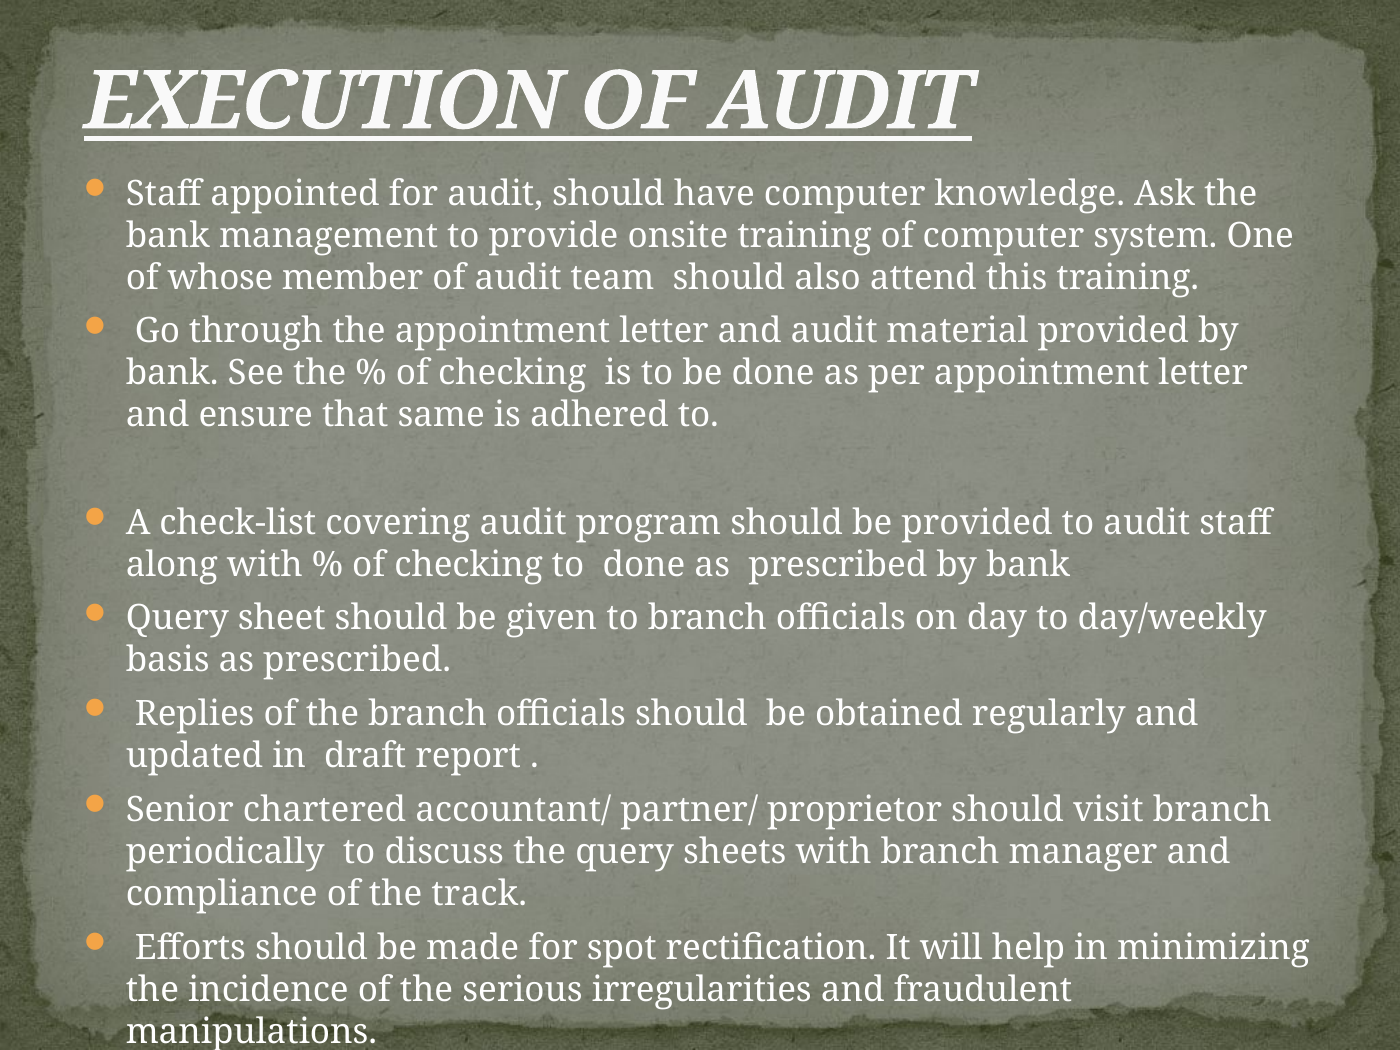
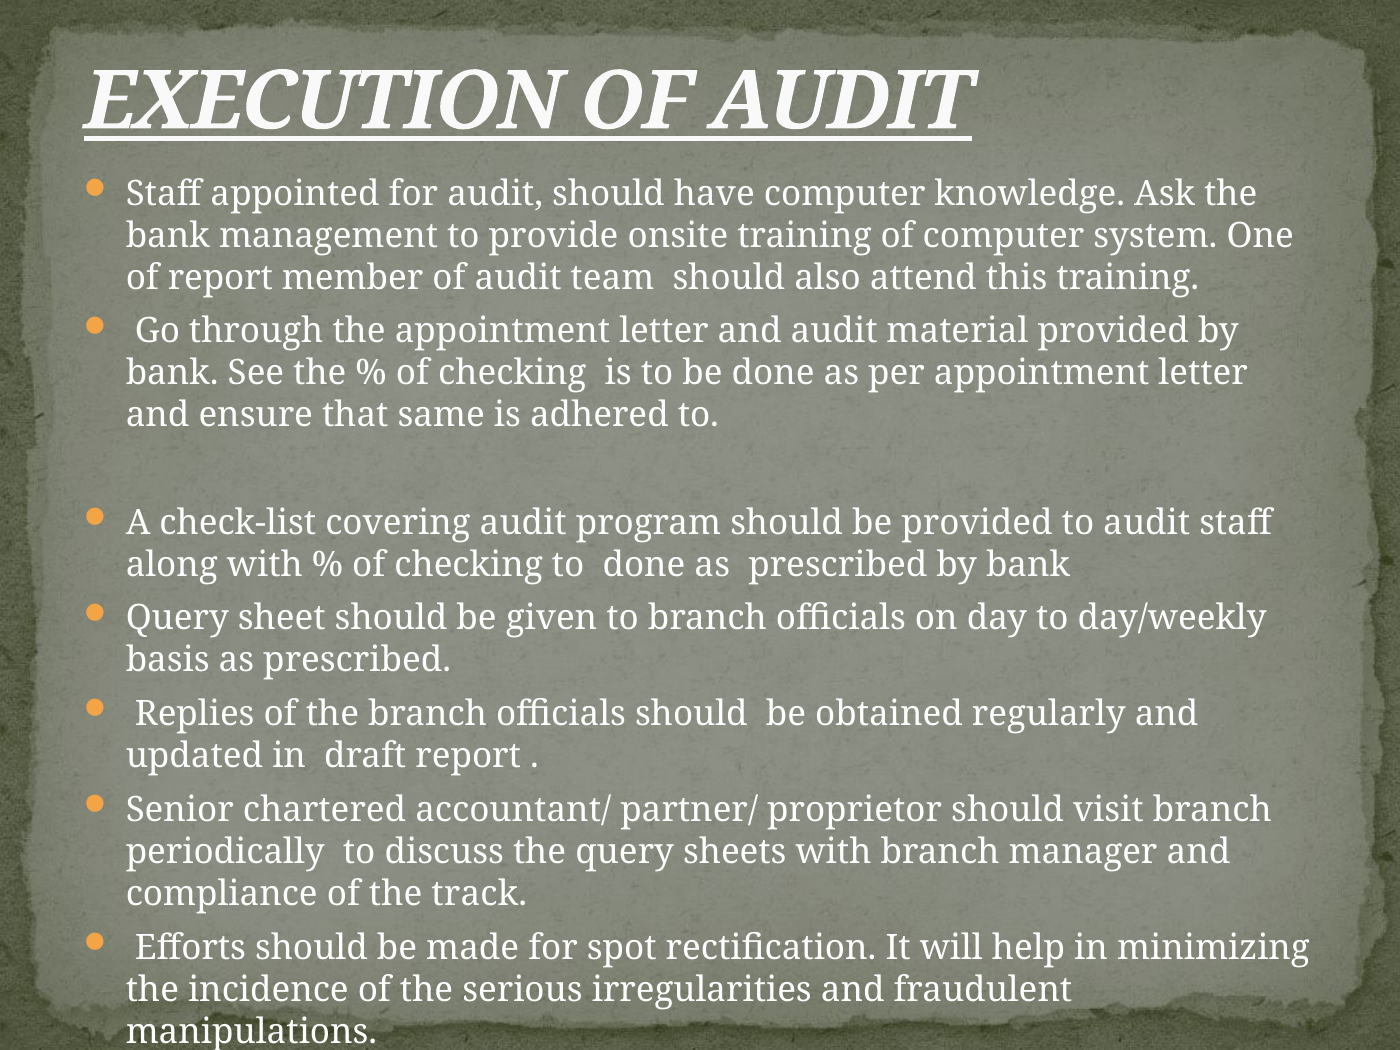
of whose: whose -> report (220, 278)
